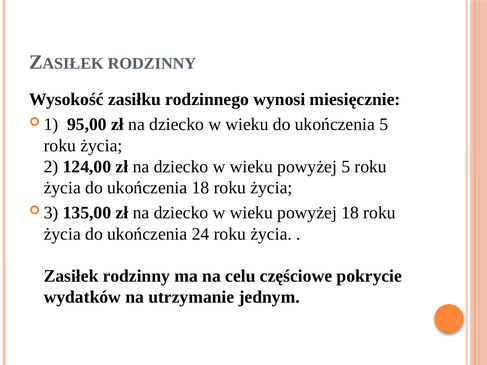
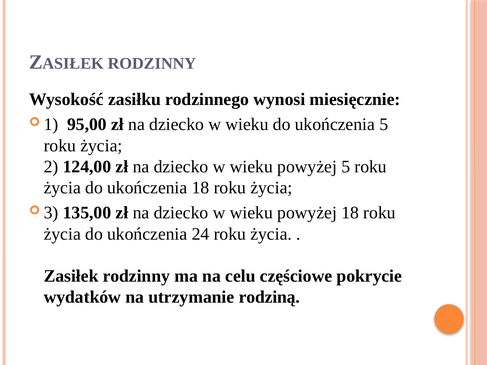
jednym: jednym -> rodziną (269, 297)
